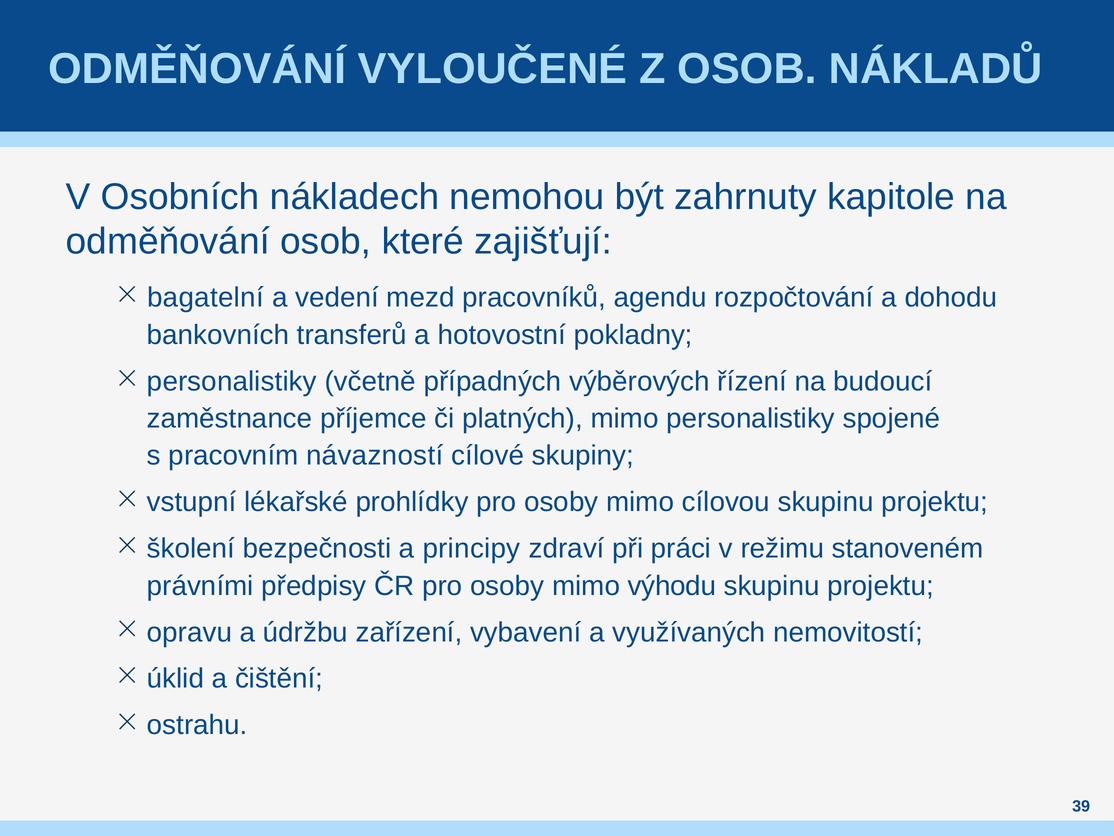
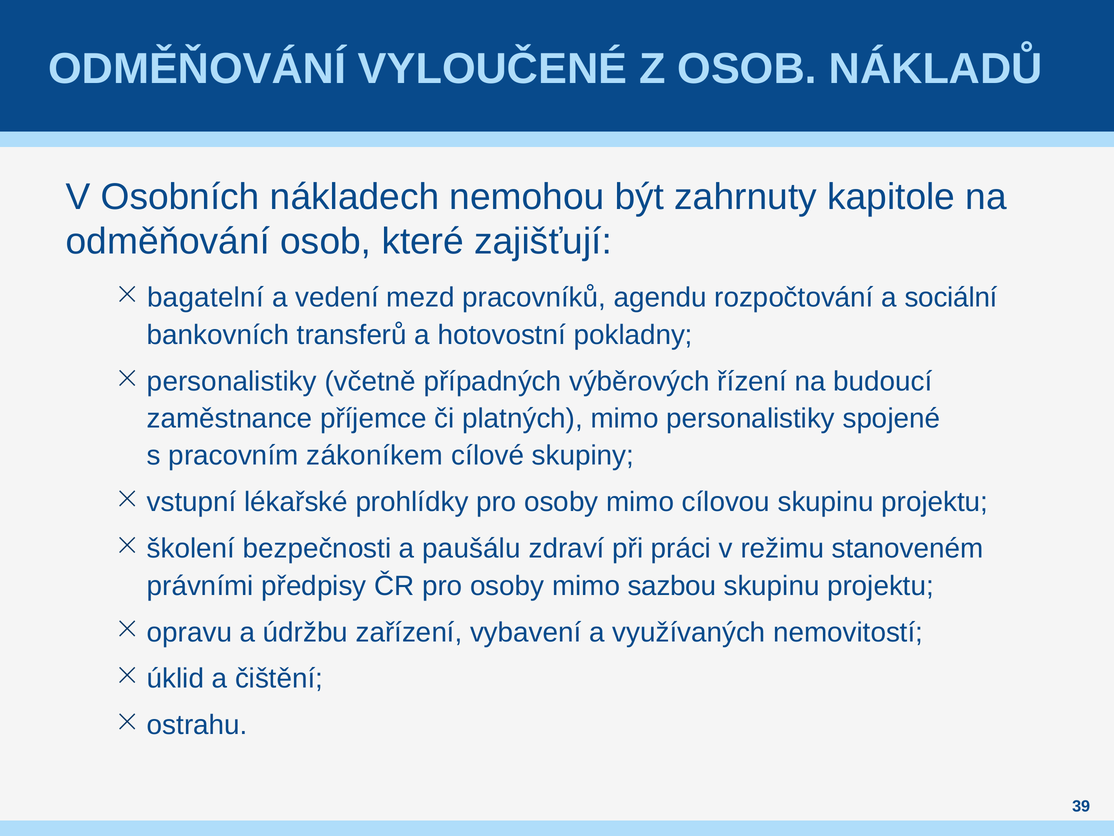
dohodu: dohodu -> sociální (951, 298)
návazností: návazností -> zákoníkem (375, 455)
principy: principy -> paušálu (472, 548)
výhodu: výhodu -> sazbou (672, 585)
